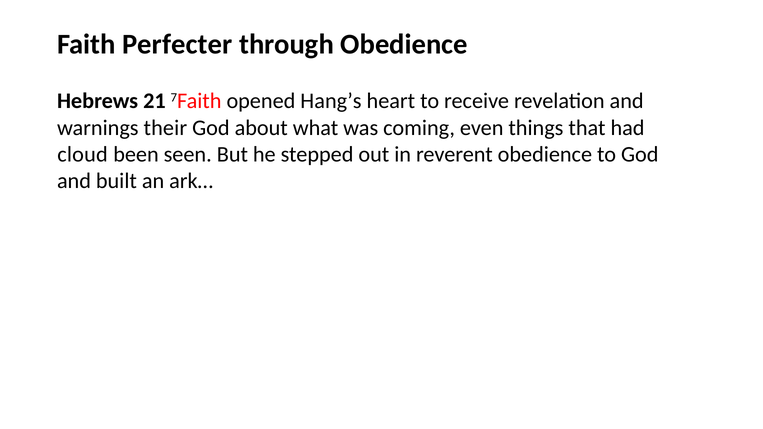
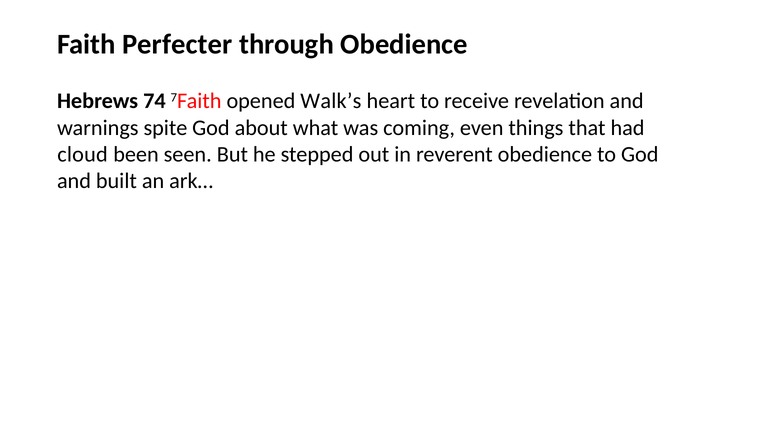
21: 21 -> 74 (154, 101)
Hang’s: Hang’s -> Walk’s (331, 101)
their: their -> spite (165, 128)
